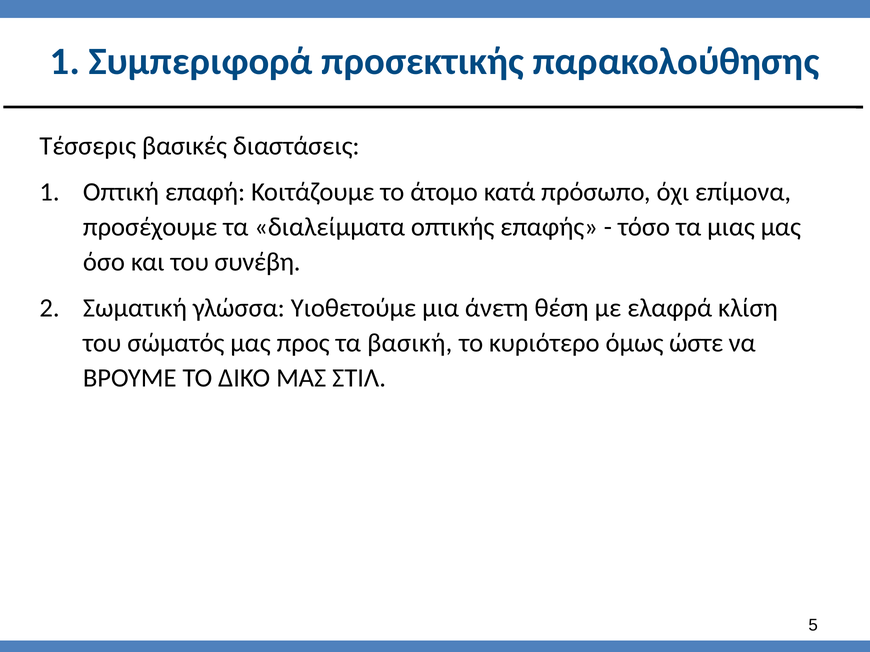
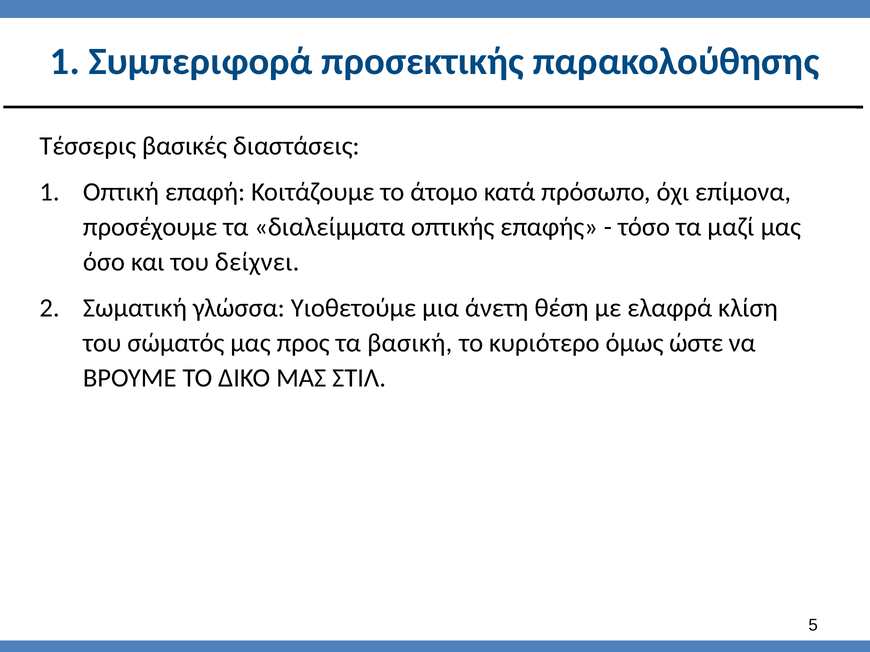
μιας: μιας -> μαζί (731, 227)
συνέβη: συνέβη -> δείχνει (257, 262)
